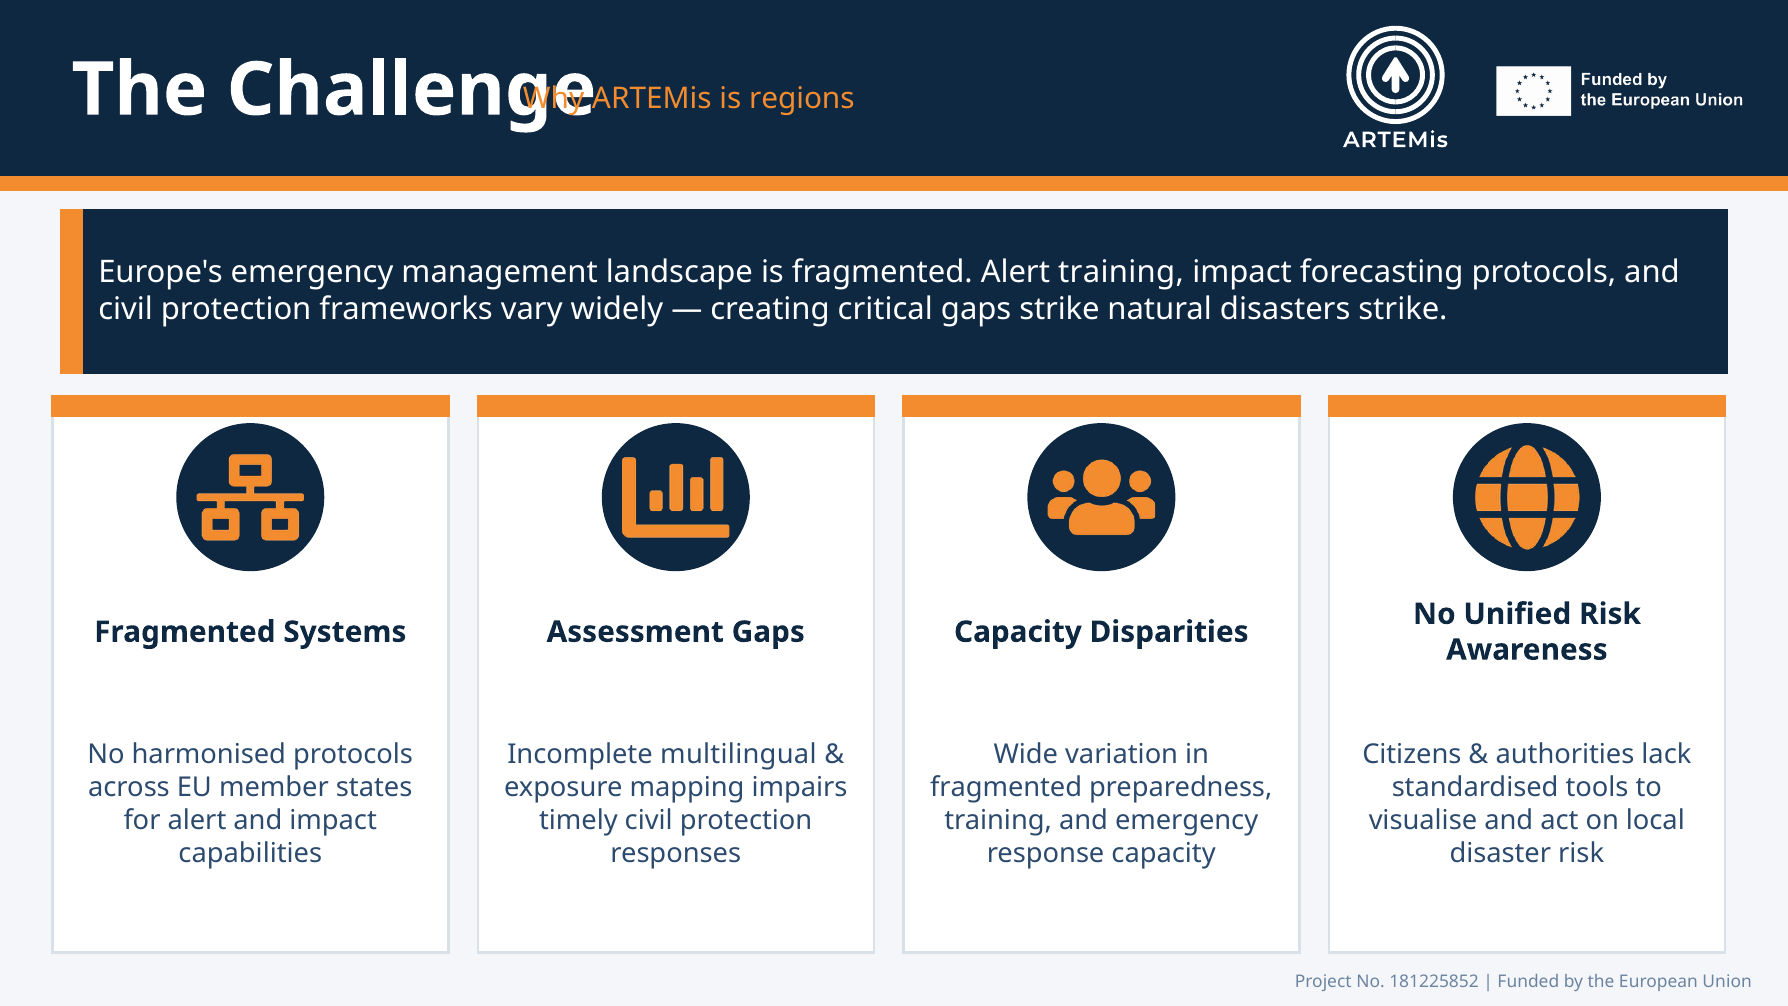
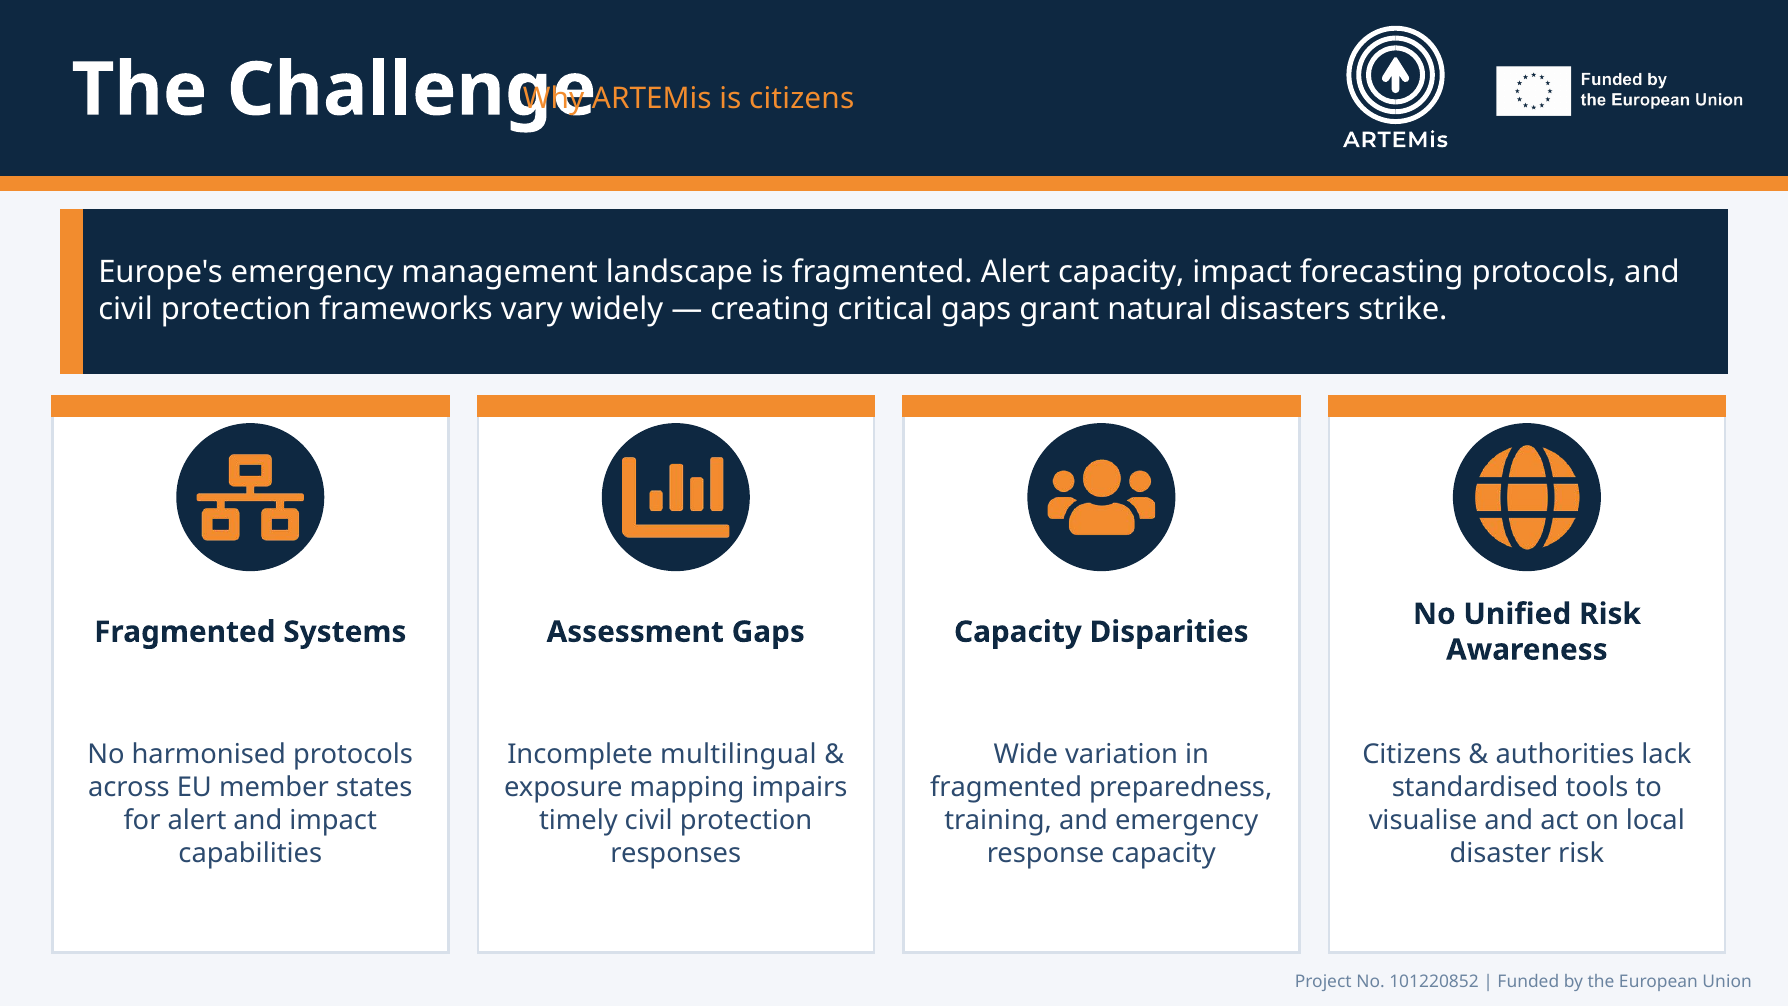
is regions: regions -> citizens (802, 99)
Alert training: training -> capacity (1121, 272)
gaps strike: strike -> grant (1059, 310)
181225852: 181225852 -> 101220852 (1434, 982)
